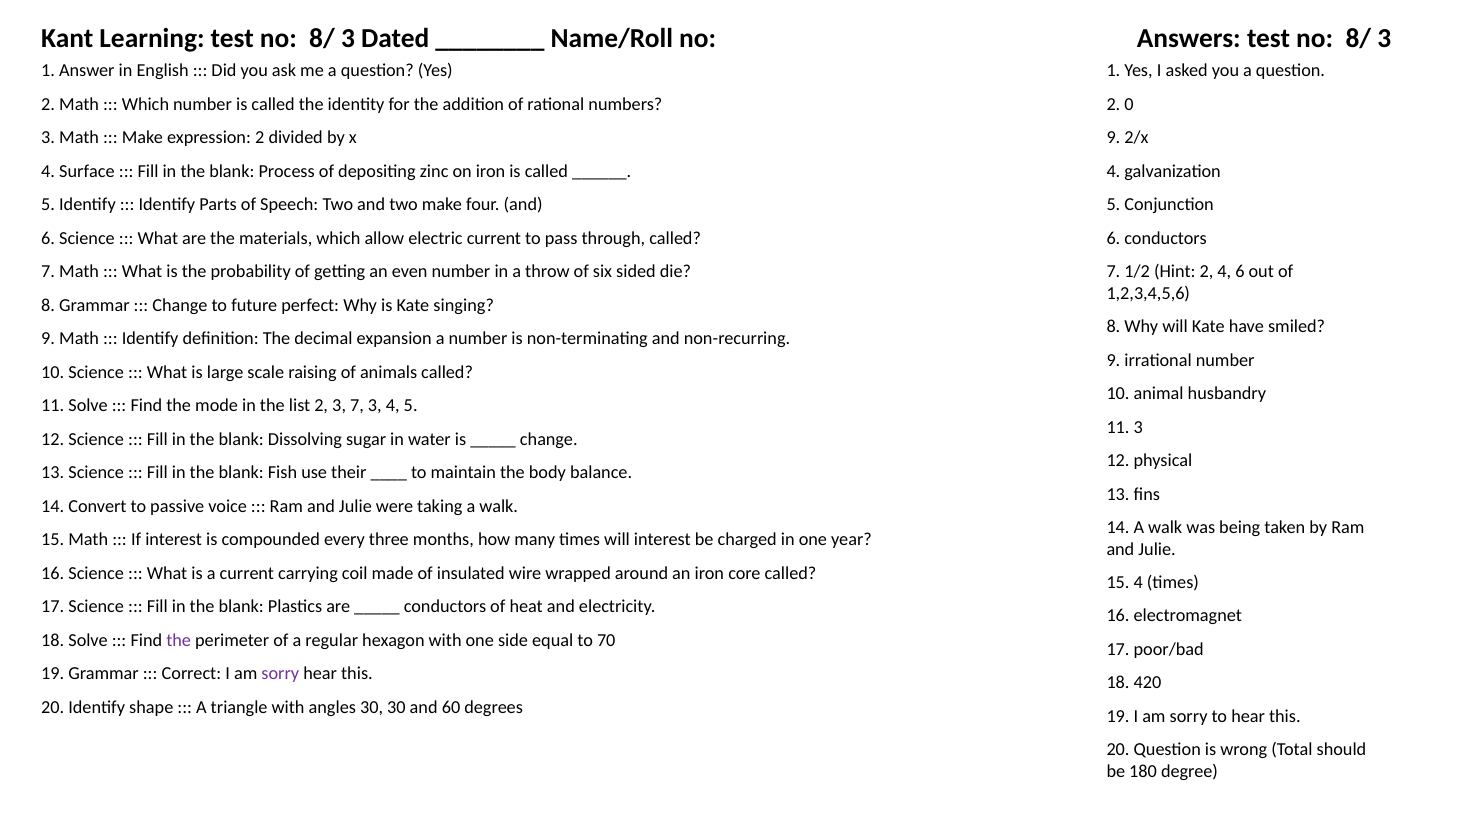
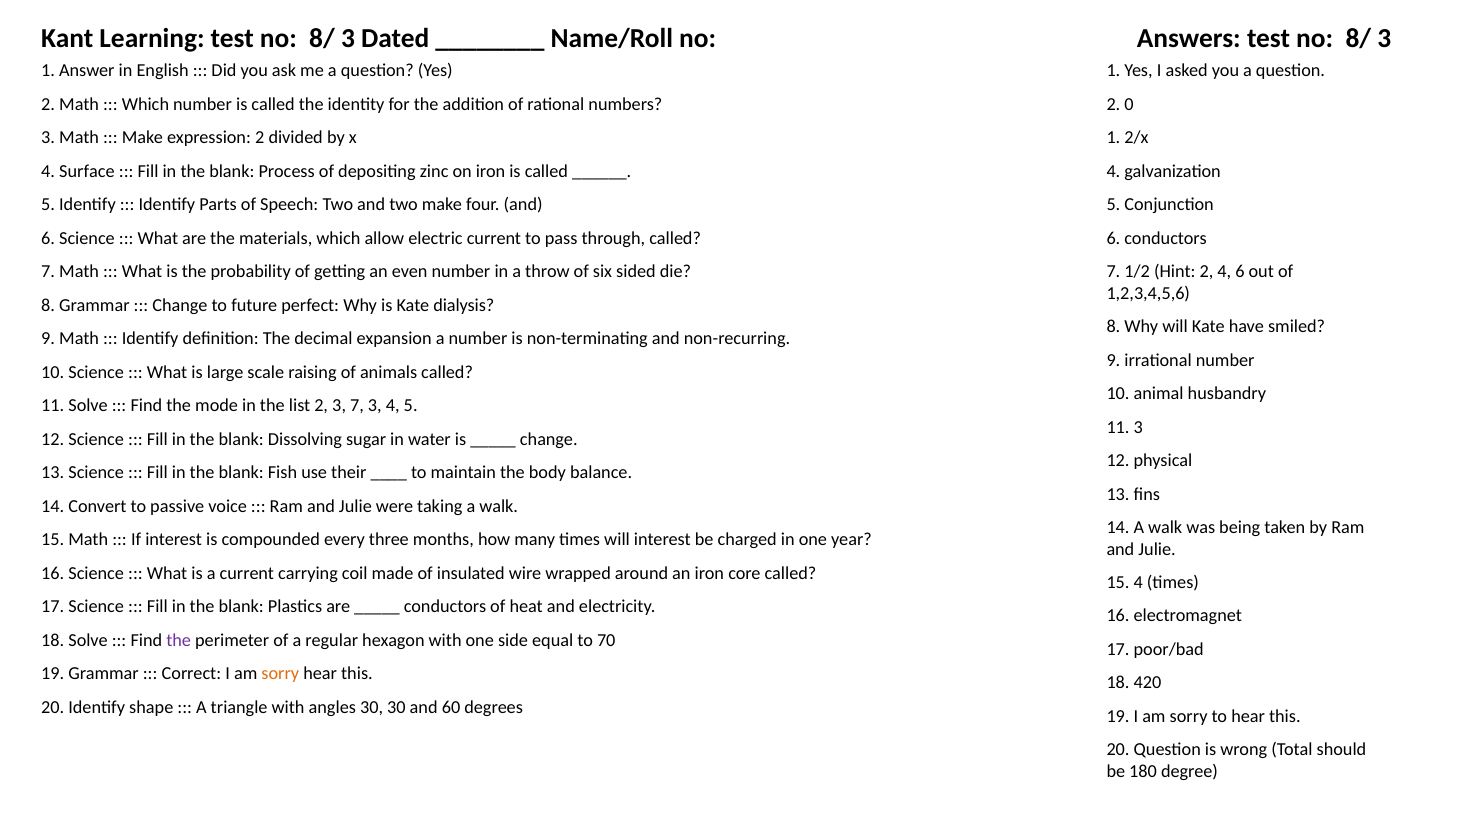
x 9: 9 -> 1 (1113, 138)
singing: singing -> dialysis (464, 305)
sorry colour: purple -> orange (280, 674)
